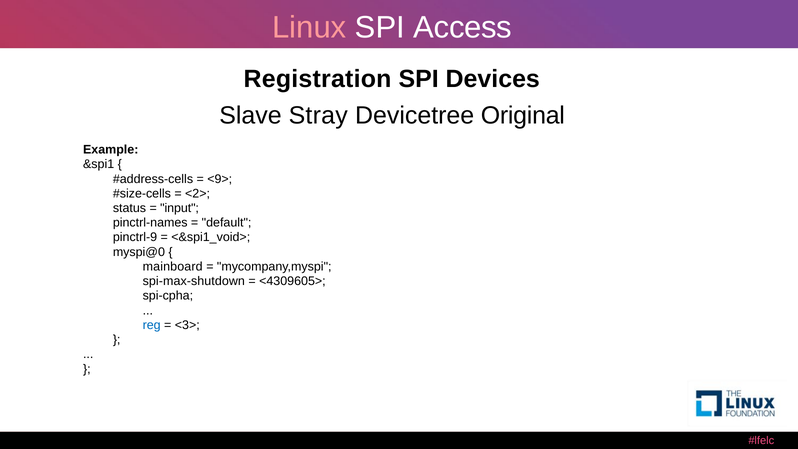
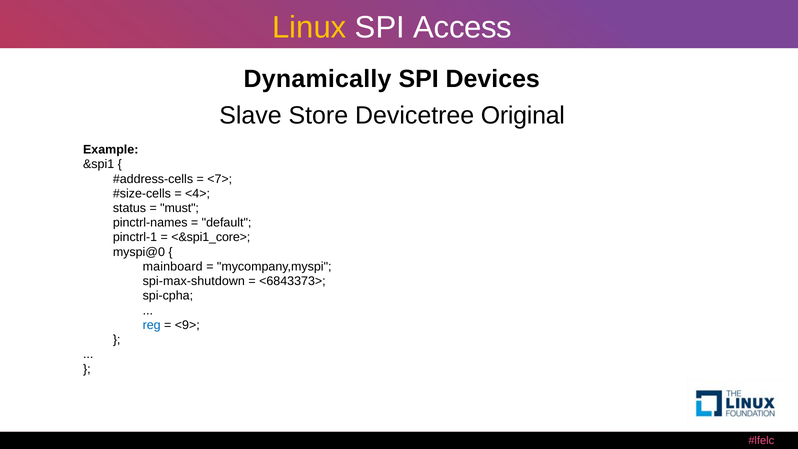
Linux colour: pink -> yellow (309, 27)
Registration: Registration -> Dynamically (318, 79)
Stray: Stray -> Store (318, 115)
<9>: <9> -> <7> (220, 179)
<2>: <2> -> <4> (198, 193)
input: input -> must (180, 208)
pinctrl-9: pinctrl-9 -> pinctrl-1 (135, 237)
<&spi1_void>: <&spi1_void> -> <&spi1_core> (211, 237)
<4309605>: <4309605> -> <6843373> (292, 281)
<3>: <3> -> <9> (187, 325)
